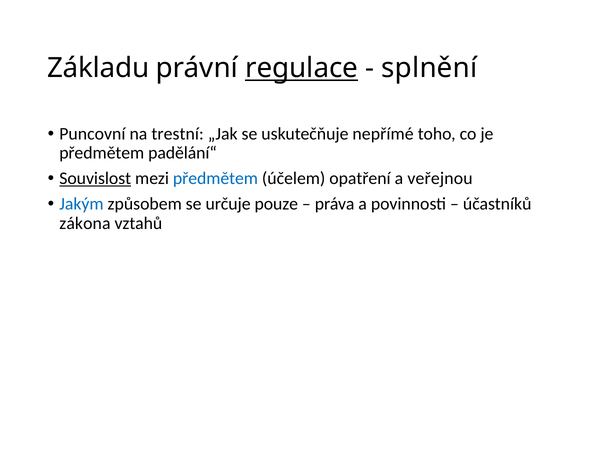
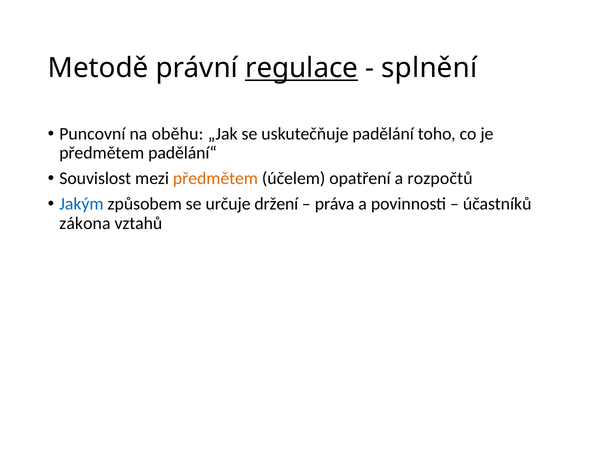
Základu: Základu -> Metodě (98, 68)
trestní: trestní -> oběhu (178, 134)
nepřímé: nepřímé -> padělání (383, 134)
Souvislost underline: present -> none (95, 179)
předmětem colour: blue -> orange (215, 179)
veřejnou: veřejnou -> rozpočtů (440, 179)
pouze: pouze -> držení (276, 204)
